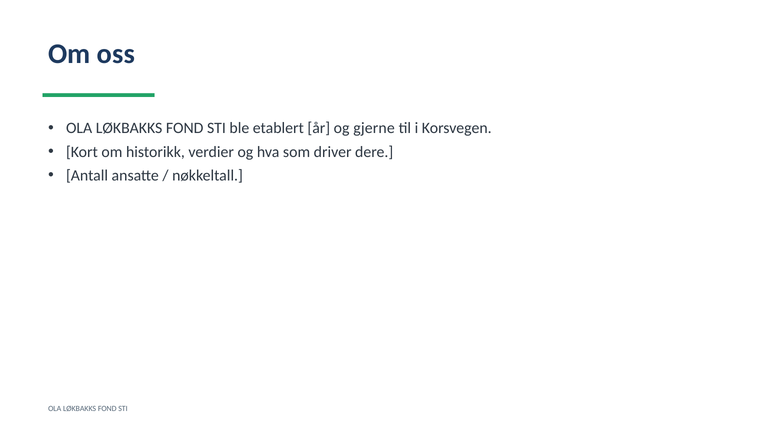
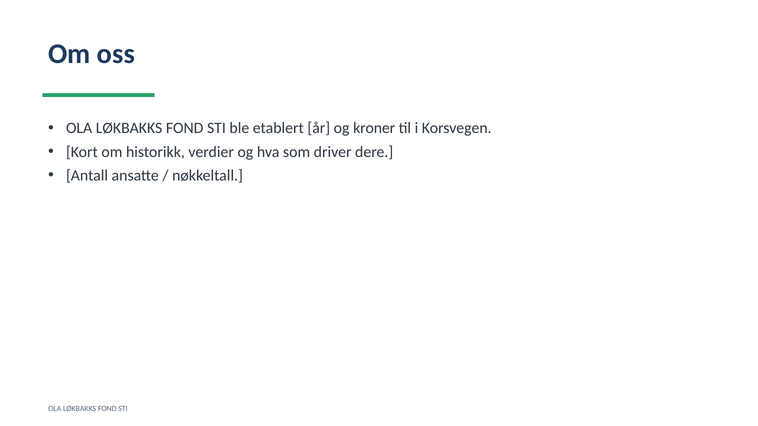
gjerne: gjerne -> kroner (374, 128)
